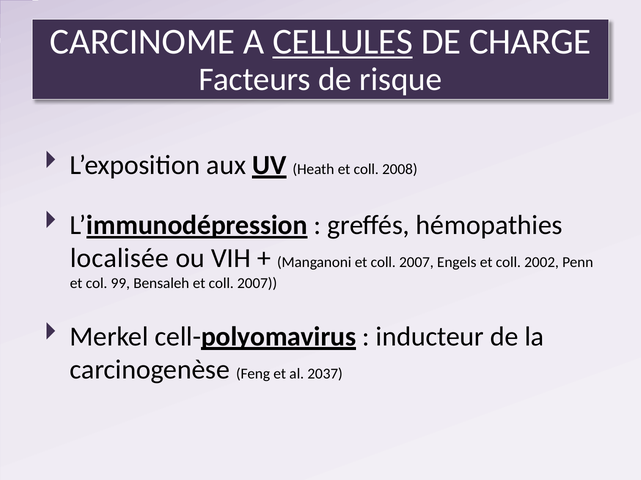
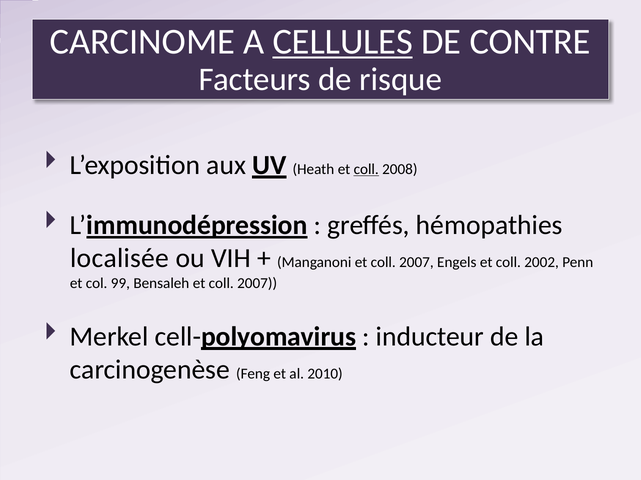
CHARGE: CHARGE -> CONTRE (530, 42)
coll underline: none -> present (366, 170)
2037: 2037 -> 2010 (325, 374)
